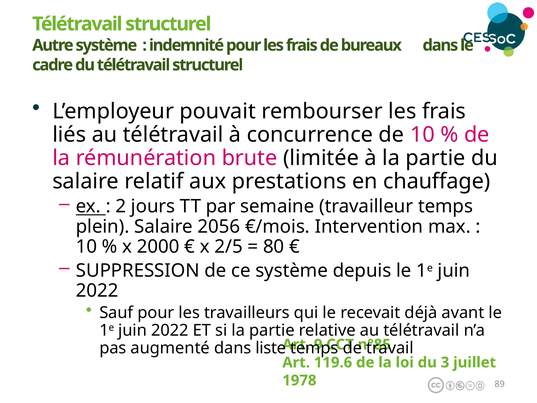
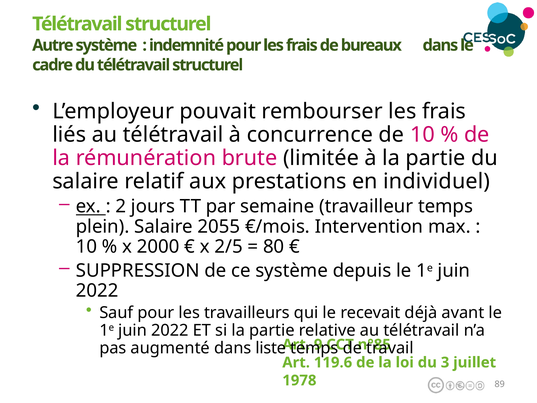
chauffage: chauffage -> individuel (437, 181)
2056: 2056 -> 2055 (219, 226)
